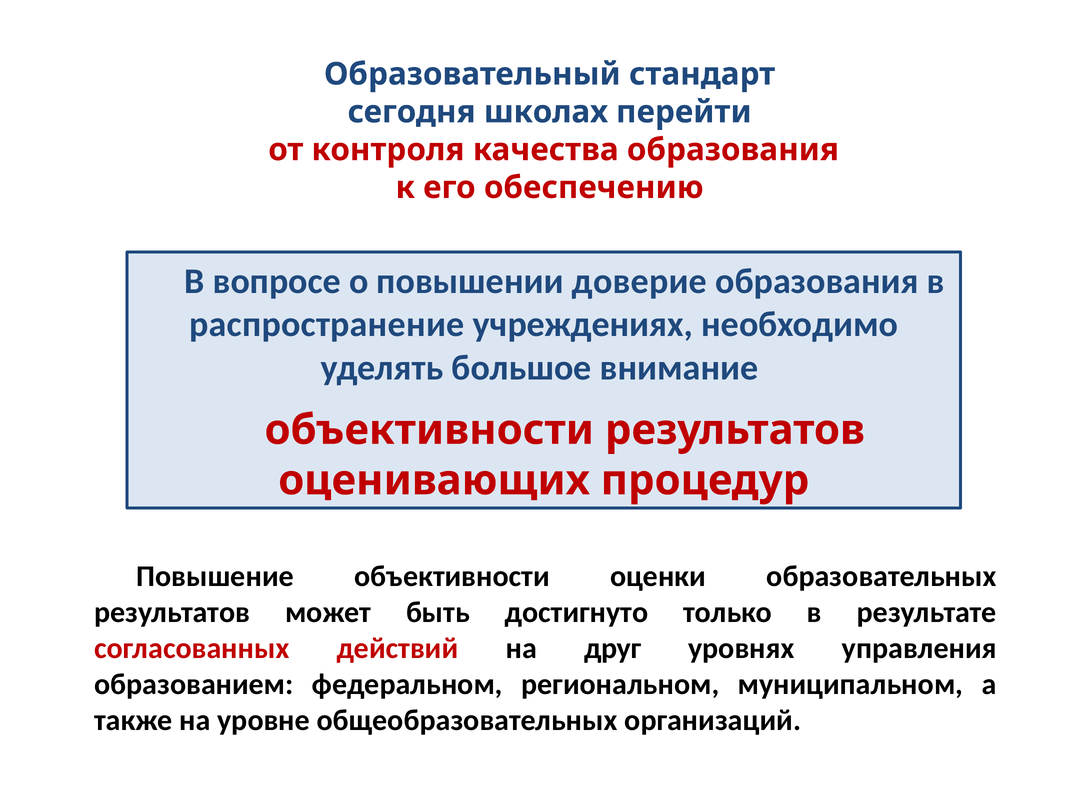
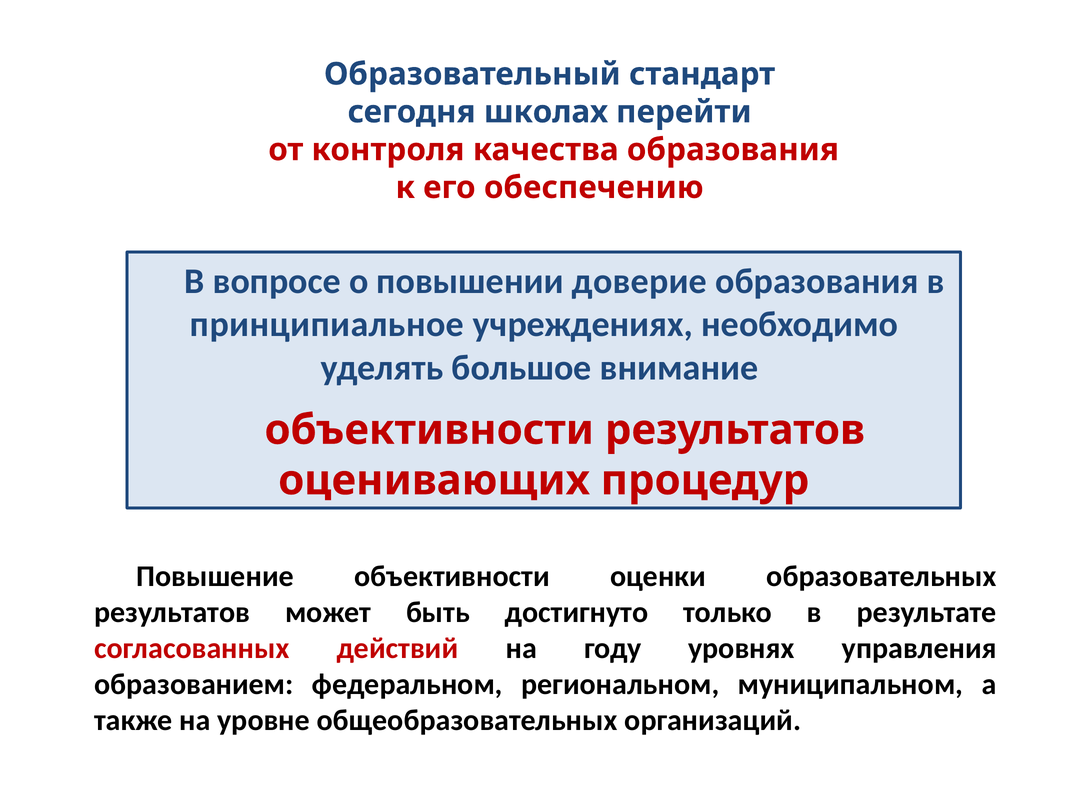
распространение: распространение -> принципиальное (327, 325)
друг: друг -> году (613, 648)
